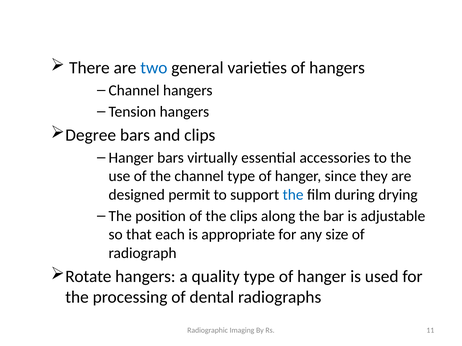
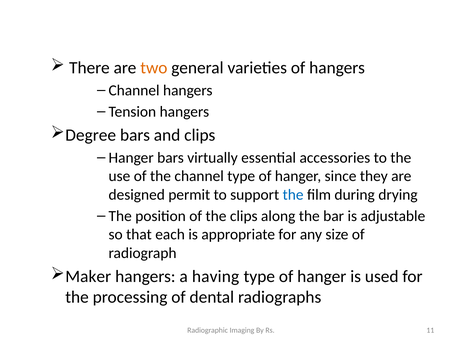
two colour: blue -> orange (154, 68)
Rotate: Rotate -> Maker (88, 277)
quality: quality -> having (216, 277)
